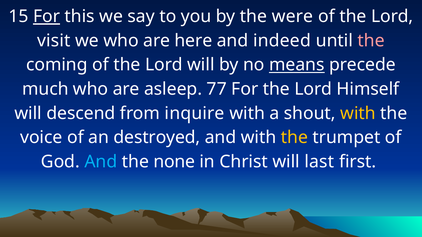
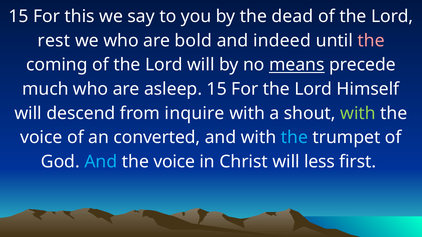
For underline: present -> none (47, 16)
were: were -> dead (292, 16)
visit: visit -> rest (54, 41)
here: here -> bold (193, 41)
asleep 77: 77 -> 15 (217, 89)
with colour: yellow -> light green (358, 113)
destroyed: destroyed -> converted (157, 138)
the colour: yellow -> light blue (295, 138)
none: none -> voice (174, 162)
last: last -> less (320, 162)
